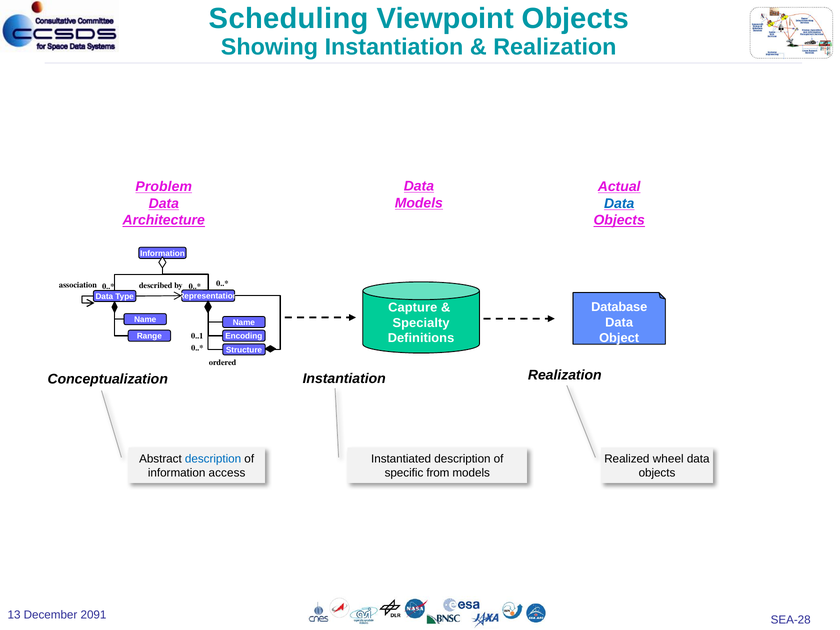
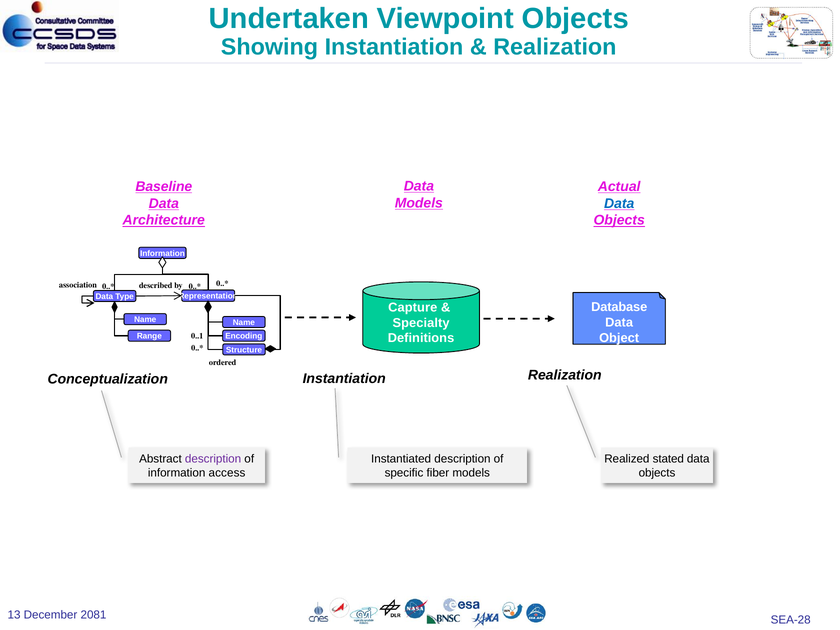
Scheduling: Scheduling -> Undertaken (289, 19)
Problem: Problem -> Baseline (164, 187)
description colour: blue -> purple (213, 459)
wheel: wheel -> stated (668, 459)
from: from -> fiber (438, 473)
2091: 2091 -> 2081 (93, 615)
